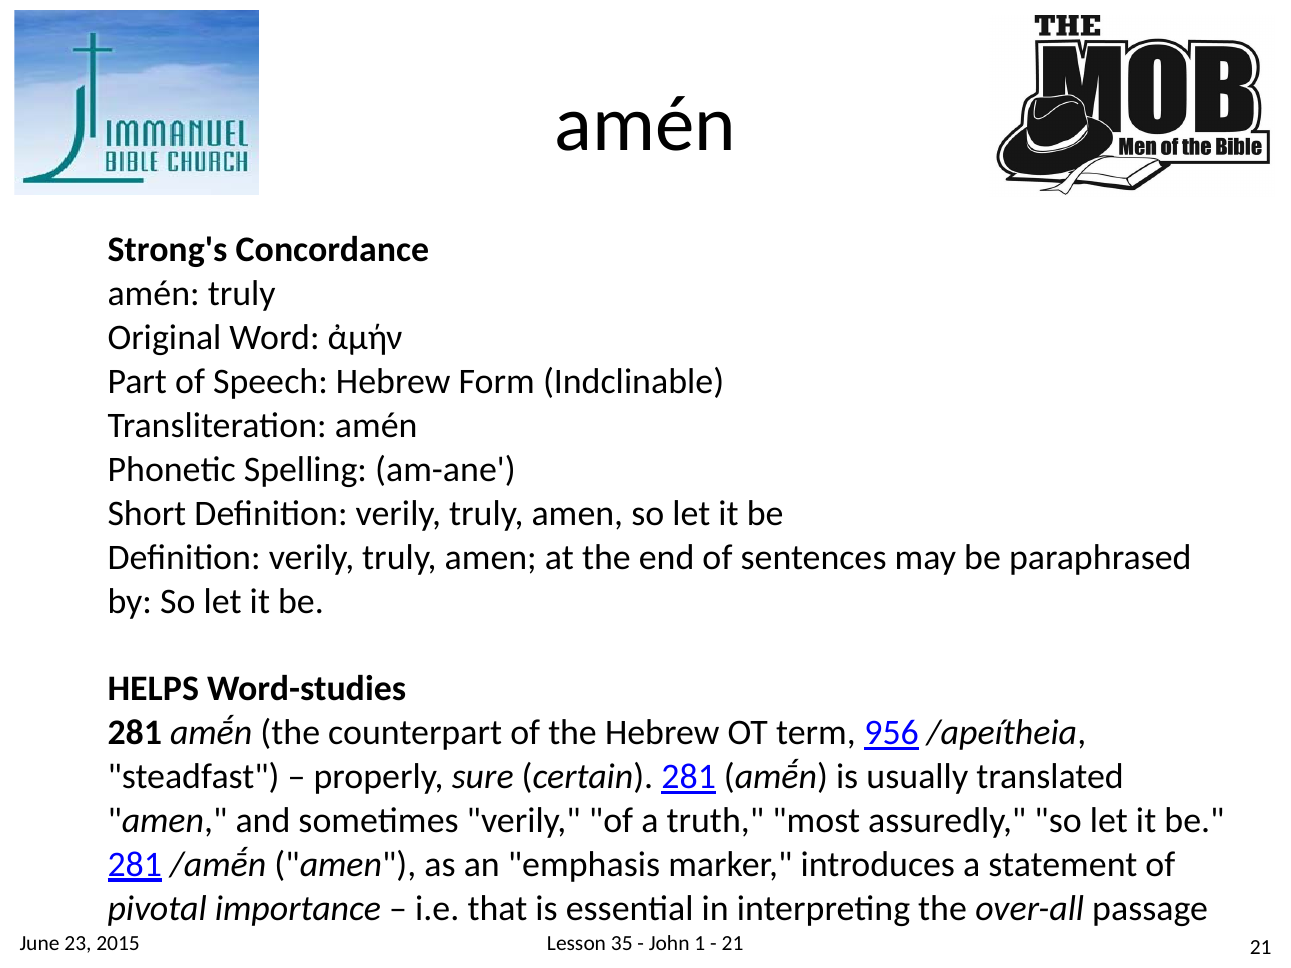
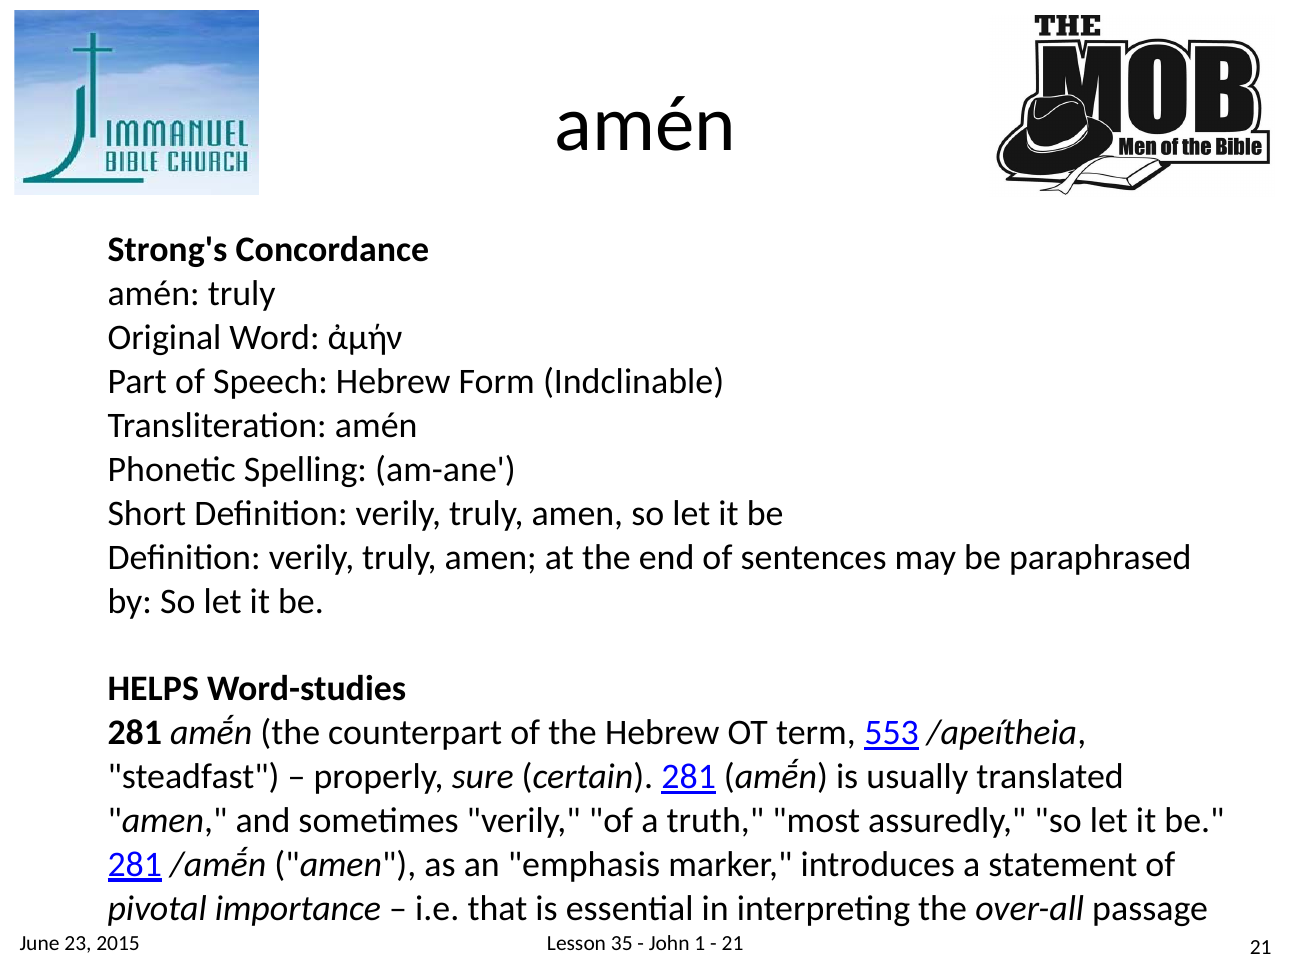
956: 956 -> 553 (892, 733)
